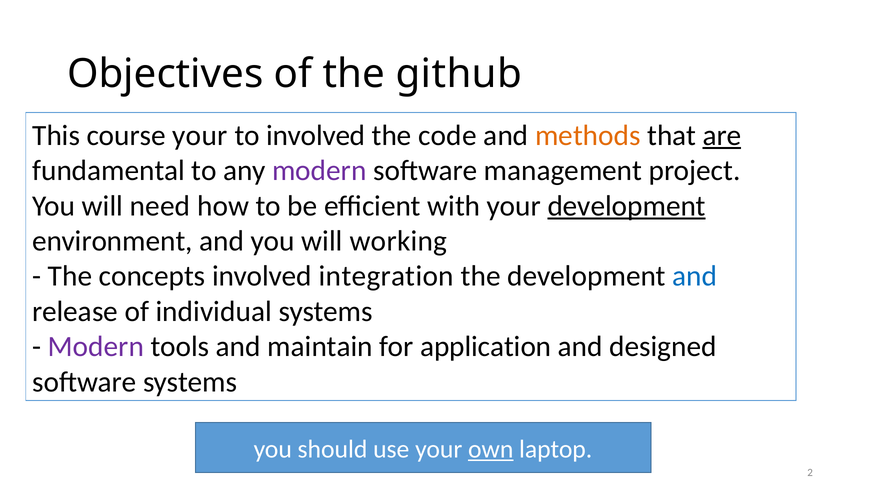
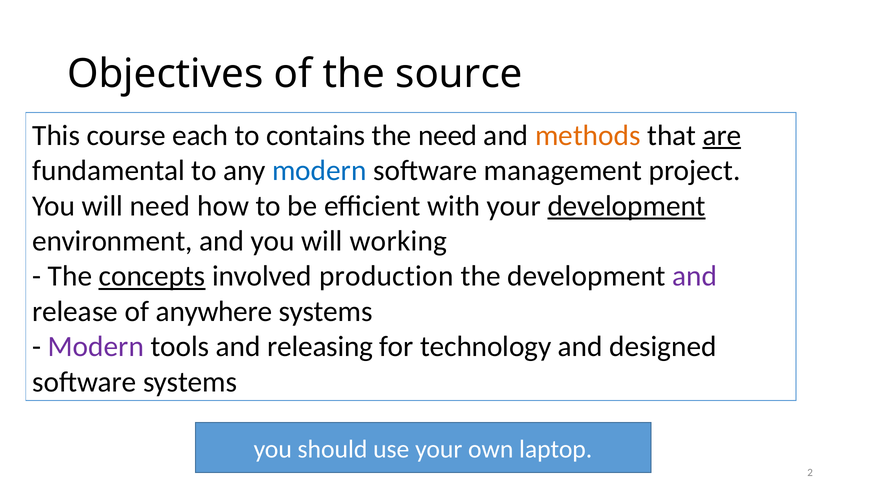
github: github -> source (459, 74)
course your: your -> each (200, 135)
to involved: involved -> contains (316, 135)
the code: code -> need (448, 135)
modern colour: purple -> blue (319, 171)
concepts underline: none -> present (152, 276)
integration: integration -> production (386, 276)
and colour: blue -> purple (695, 276)
individual: individual -> anywhere (214, 312)
maintain: maintain -> releasing (320, 347)
application: application -> technology (486, 347)
own underline: present -> none (491, 449)
